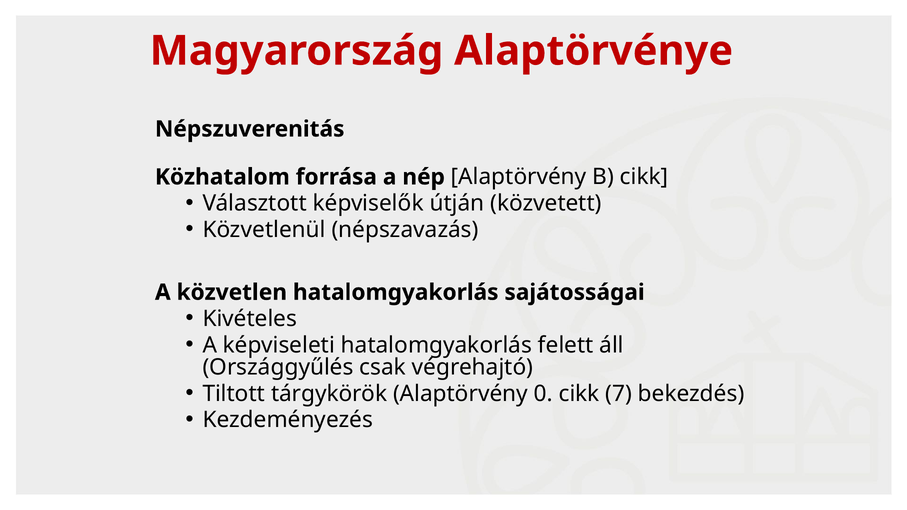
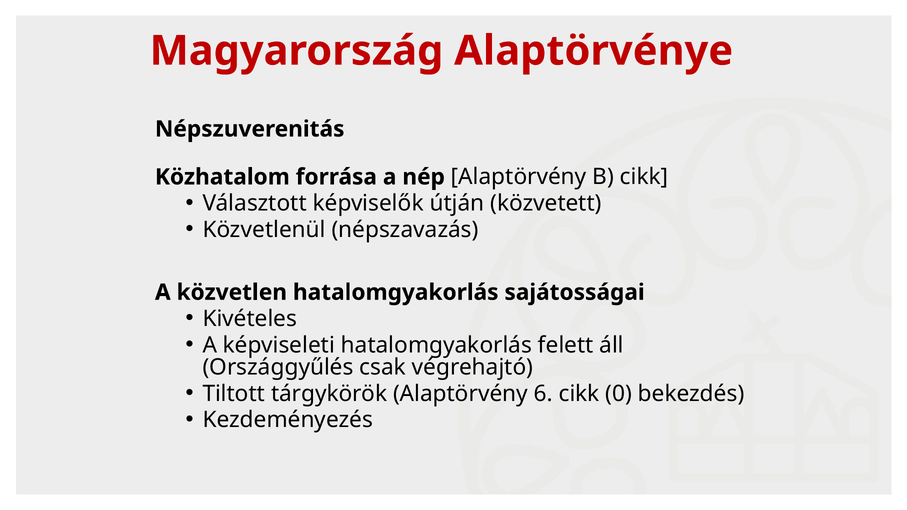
0: 0 -> 6 (543, 394)
7: 7 -> 0 (619, 394)
